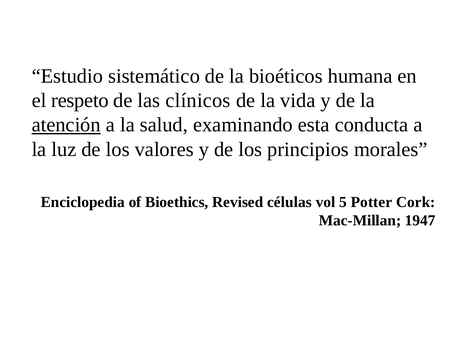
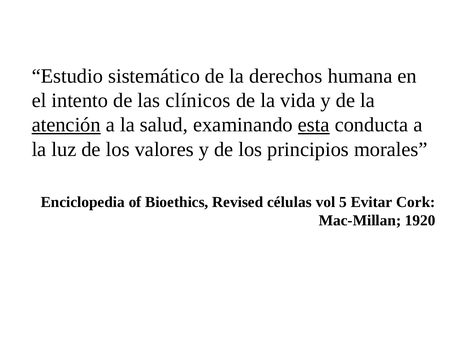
bioéticos: bioéticos -> derechos (286, 76)
respeto: respeto -> intento (80, 101)
esta underline: none -> present (314, 125)
Potter: Potter -> Evitar (372, 202)
1947: 1947 -> 1920 (420, 221)
